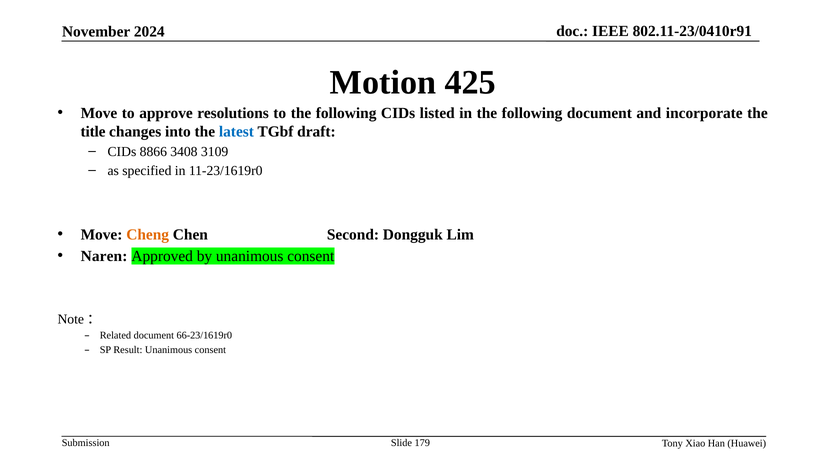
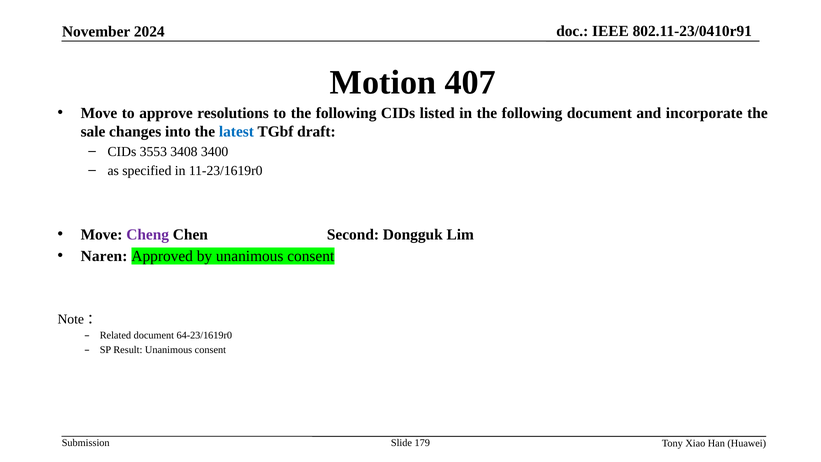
425: 425 -> 407 (470, 82)
title: title -> sale (93, 131)
8866: 8866 -> 3553 (153, 151)
3109: 3109 -> 3400 (215, 151)
Cheng colour: orange -> purple (148, 234)
66-23/1619r0: 66-23/1619r0 -> 64-23/1619r0 (204, 335)
